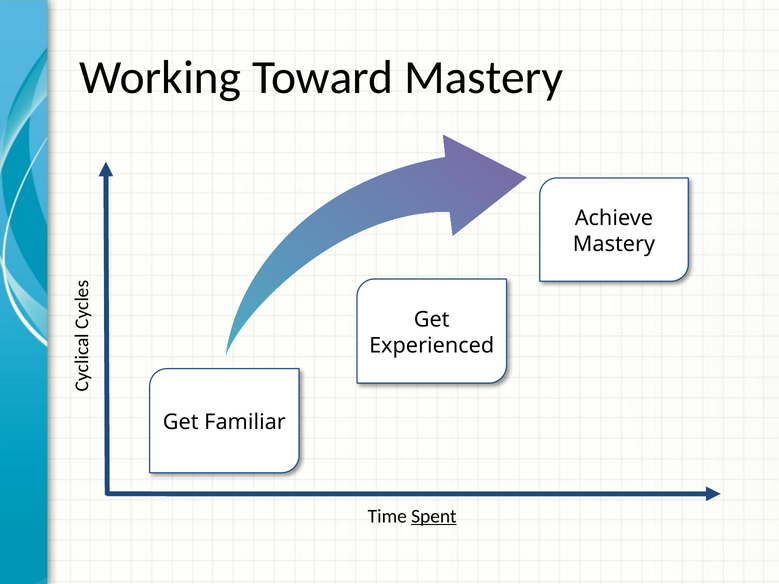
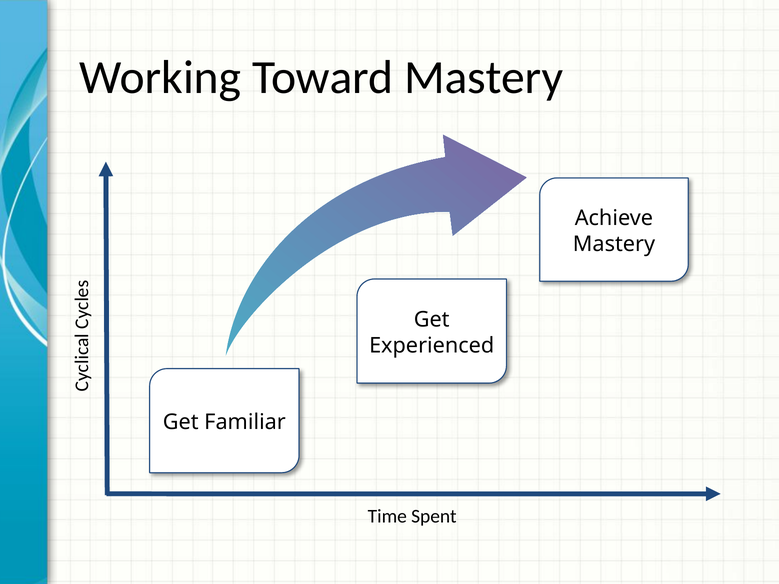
Spent underline: present -> none (434, 516)
